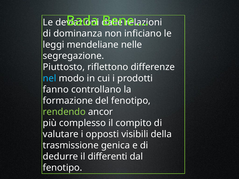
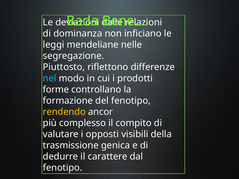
fanno: fanno -> forme (56, 90)
rendendo colour: light green -> yellow (64, 112)
differenti: differenti -> carattere (108, 157)
